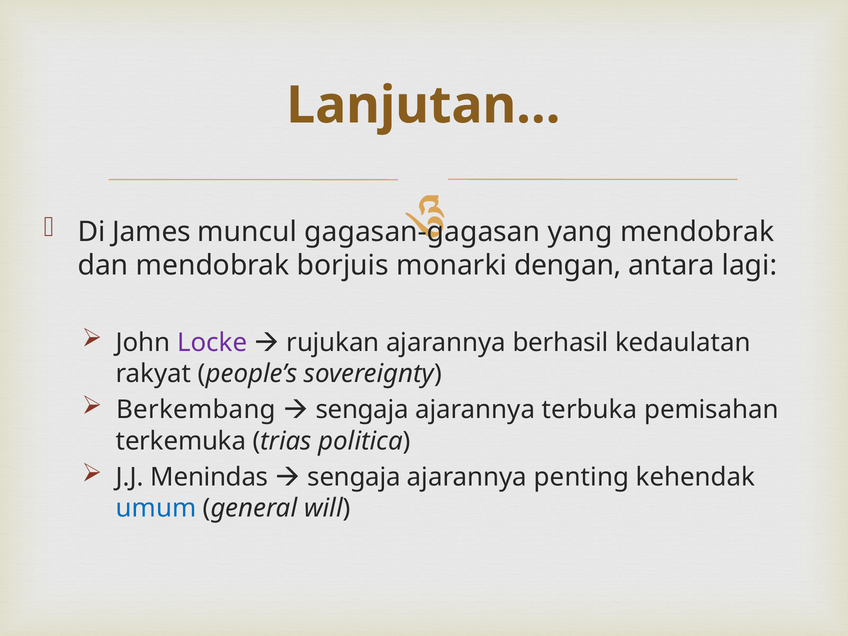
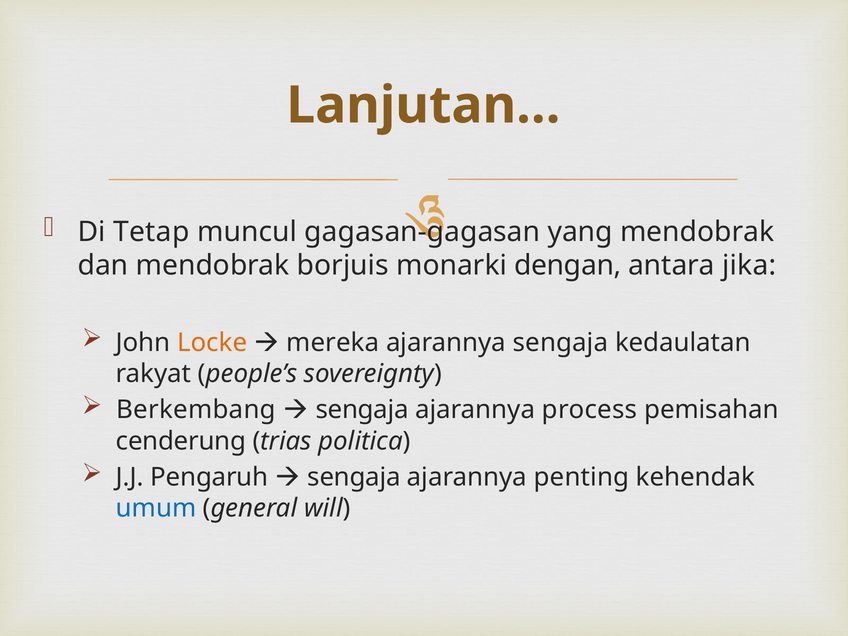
James: James -> Tetap (151, 232)
lagi: lagi -> jika (749, 266)
Locke colour: purple -> orange (212, 343)
rujukan: rujukan -> mereka (333, 343)
ajarannya berhasil: berhasil -> sengaja (561, 343)
terbuka: terbuka -> process (590, 410)
terkemuka: terkemuka -> cenderung (181, 441)
Menindas: Menindas -> Pengaruh (209, 477)
